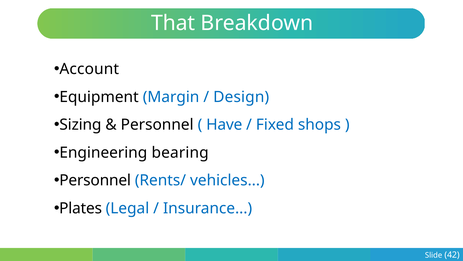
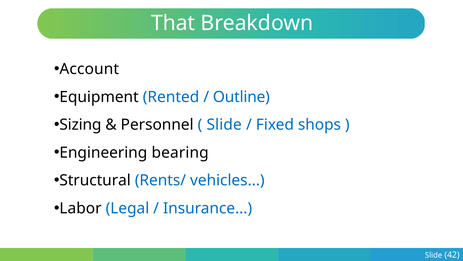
Margin: Margin -> Rented (171, 97)
Design: Design -> Outline (241, 97)
Have: Have -> Slide (224, 125)
Personnel: Personnel -> Structural (95, 180)
Plates: Plates -> Labor (80, 208)
